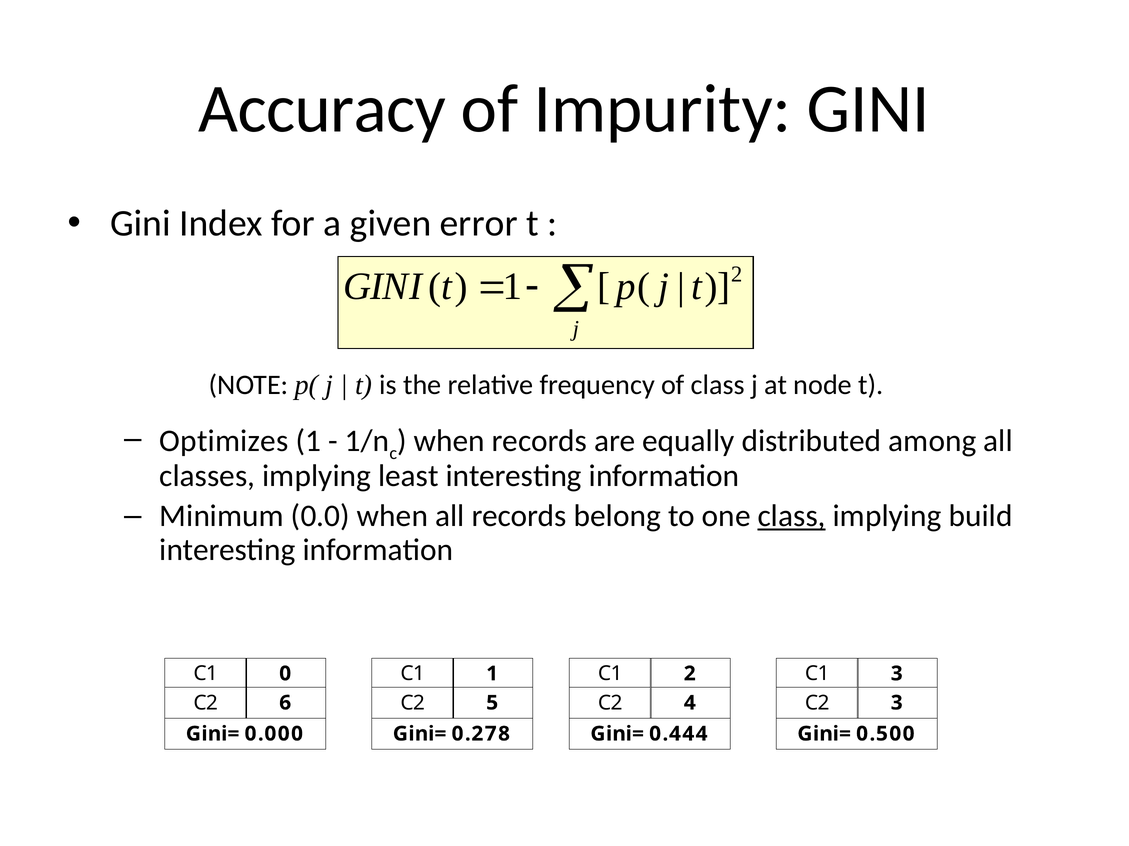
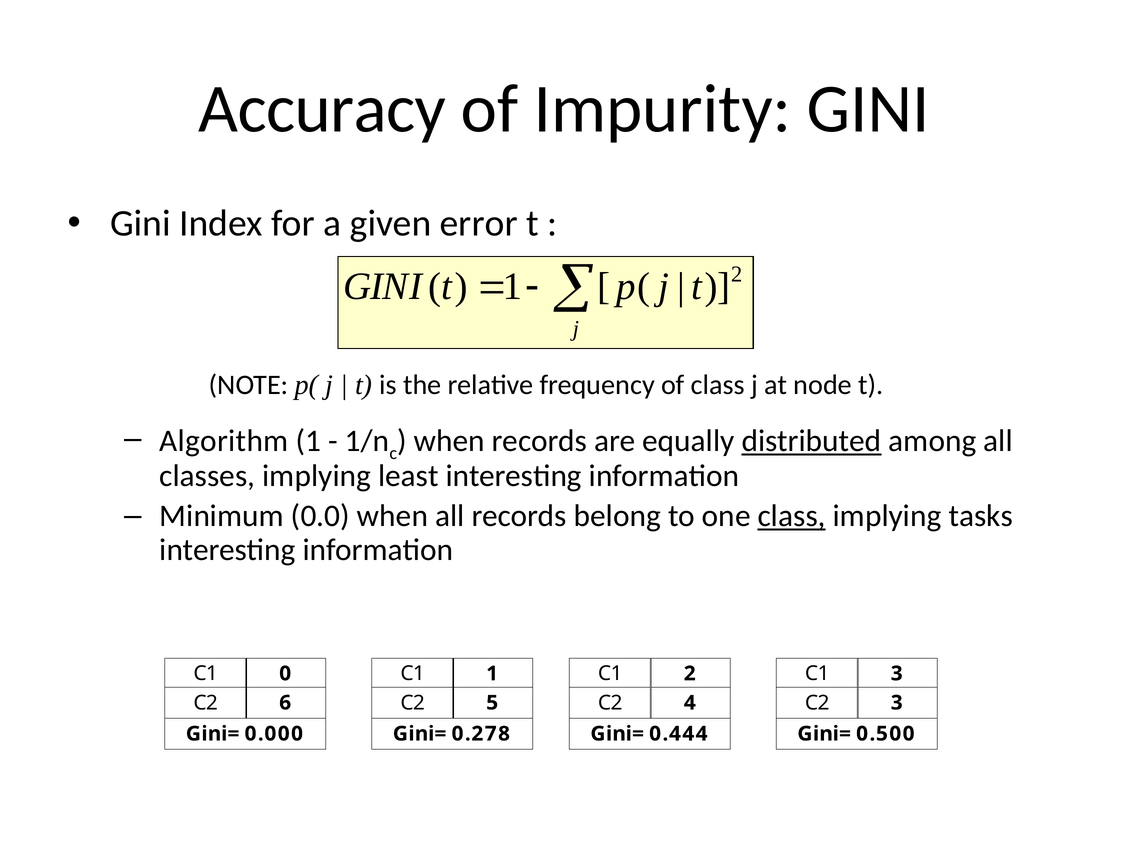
Optimizes: Optimizes -> Algorithm (224, 441)
distributed underline: none -> present (811, 441)
build: build -> tasks (981, 516)
